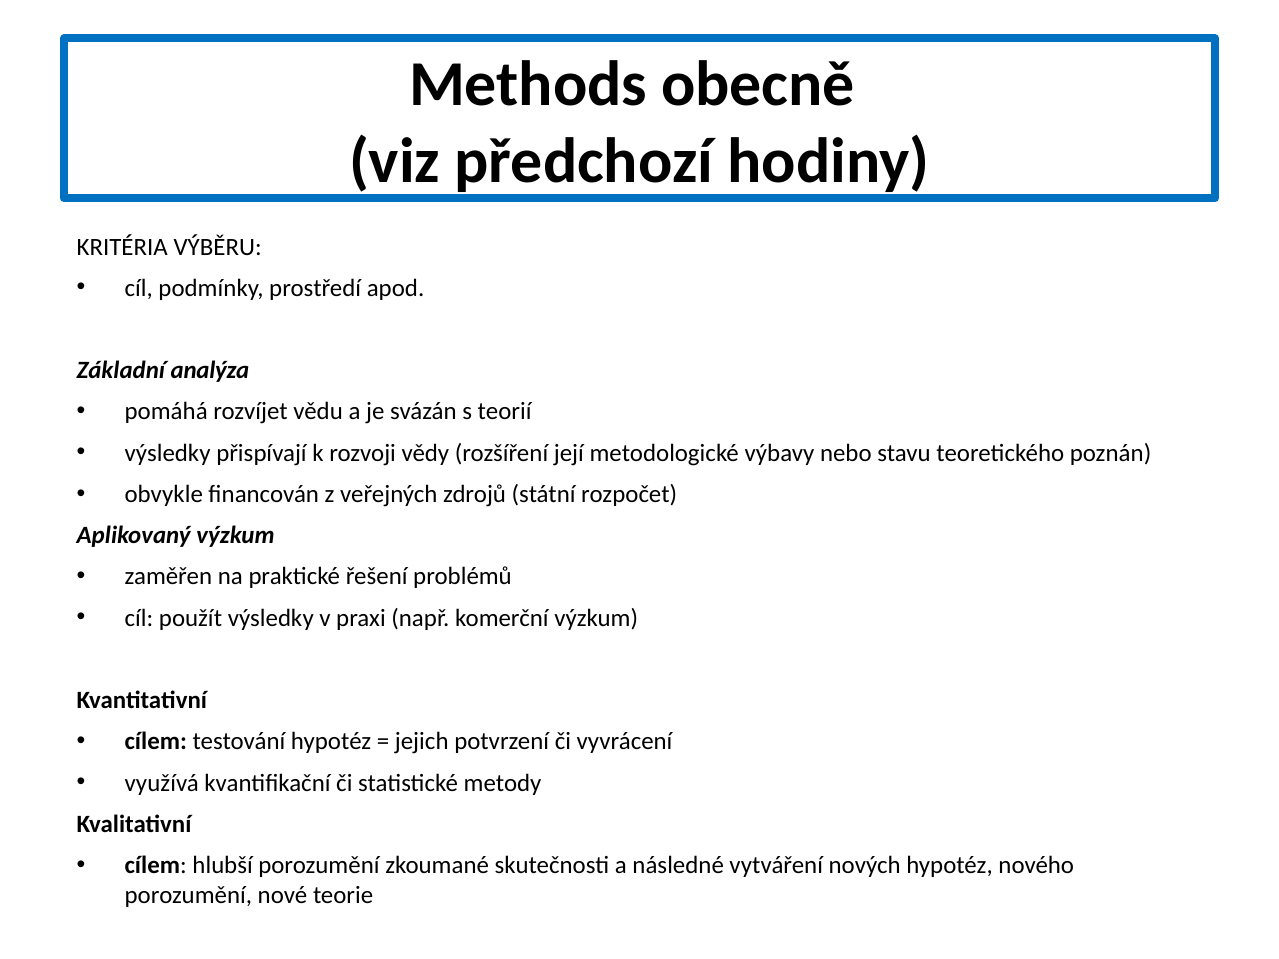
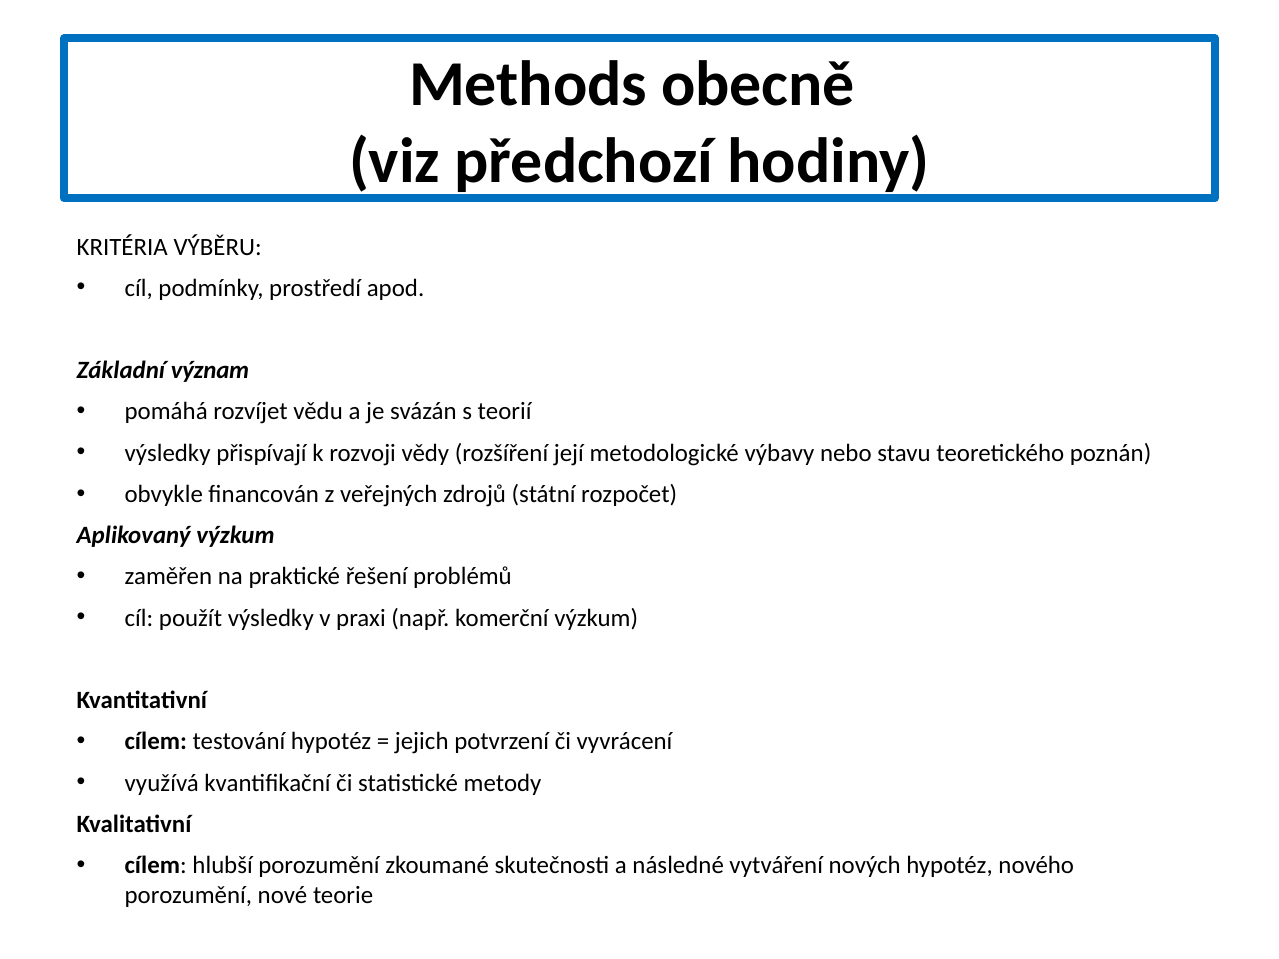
analýza: analýza -> význam (210, 371)
